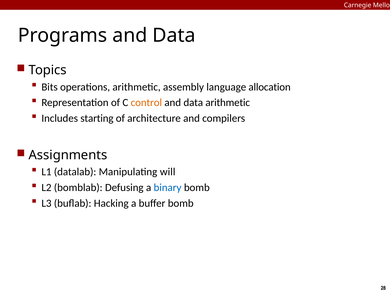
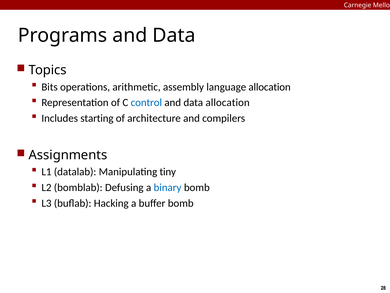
control colour: orange -> blue (146, 102)
data arithmetic: arithmetic -> allocation (228, 102)
will: will -> tiny (168, 172)
